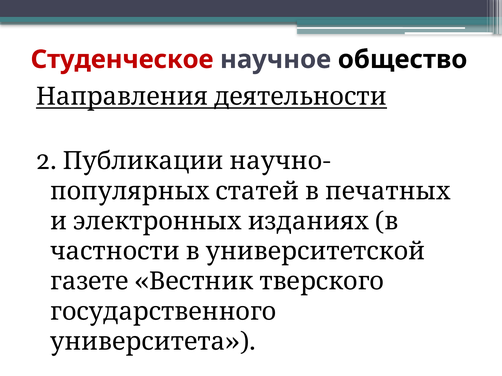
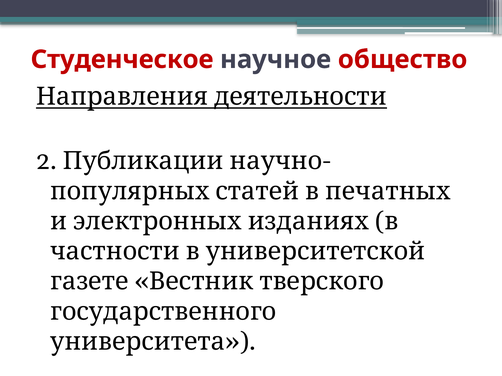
общество colour: black -> red (403, 60)
